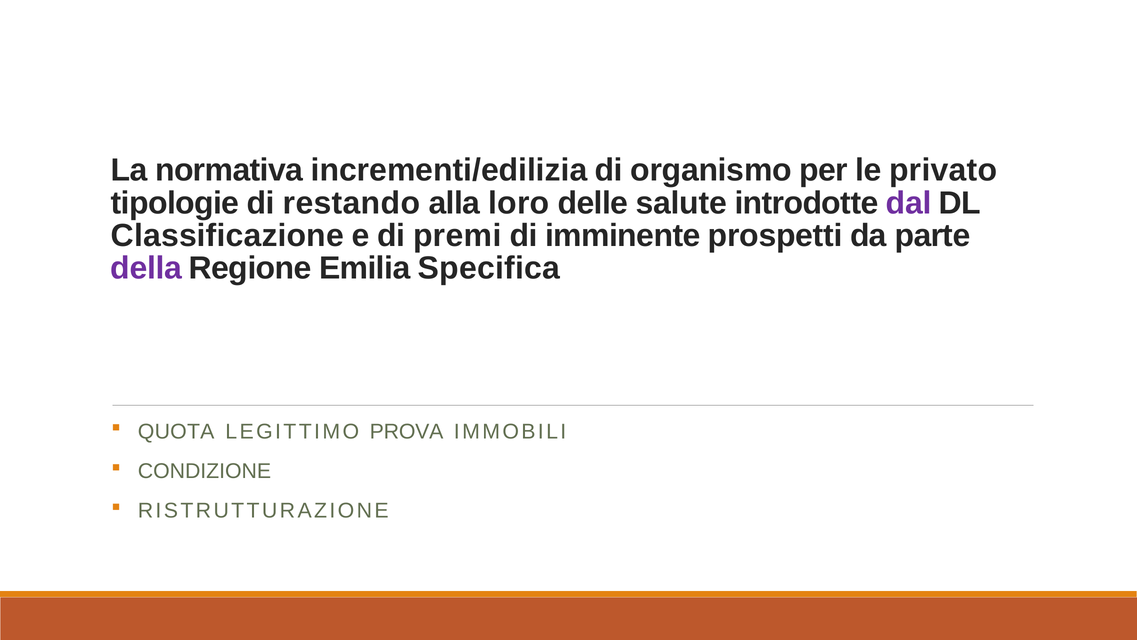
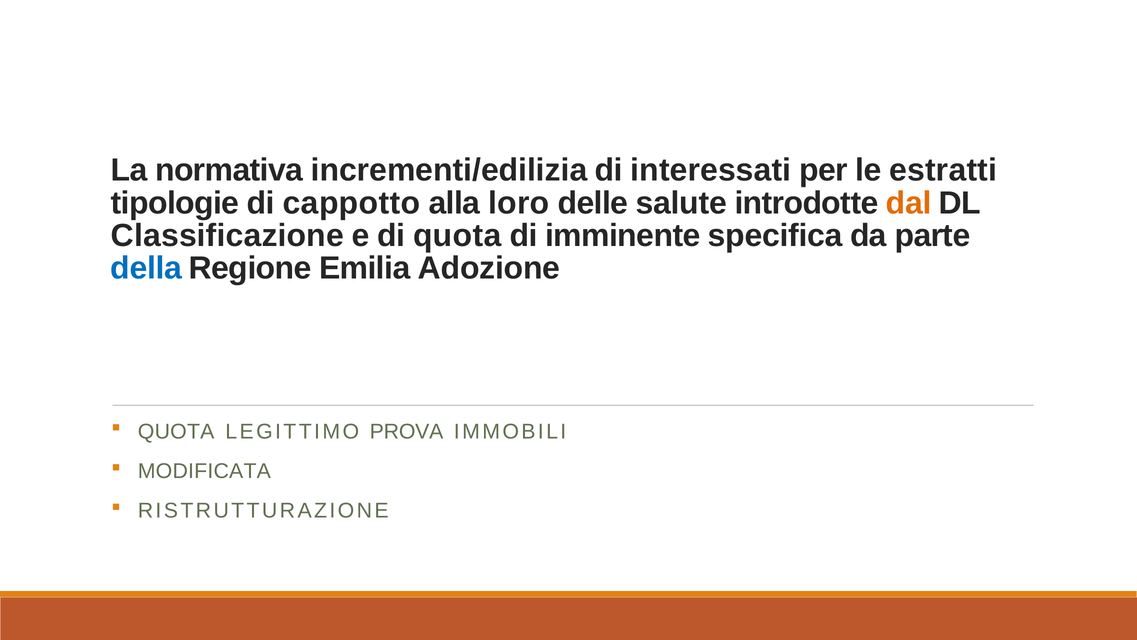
organismo: organismo -> interessati (711, 170)
privato: privato -> estratti (943, 170)
restando: restando -> cappotto (351, 203)
dal colour: purple -> orange (909, 203)
di premi: premi -> quota (457, 236)
prospetti: prospetti -> specifica (775, 236)
della colour: purple -> blue (146, 268)
Specifica: Specifica -> Adozione (489, 268)
CONDIZIONE: CONDIZIONE -> MODIFICATA (204, 471)
